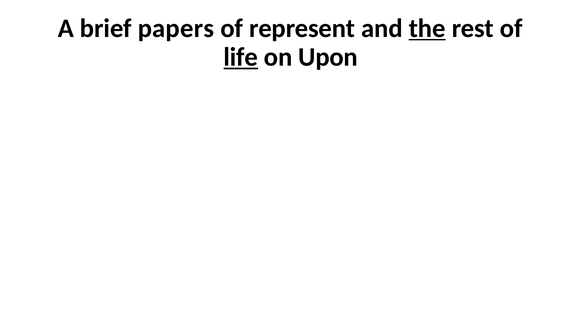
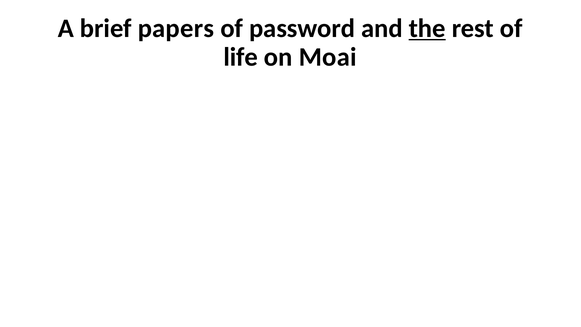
represent: represent -> password (302, 28)
life underline: present -> none (241, 57)
Upon: Upon -> Moai (328, 57)
